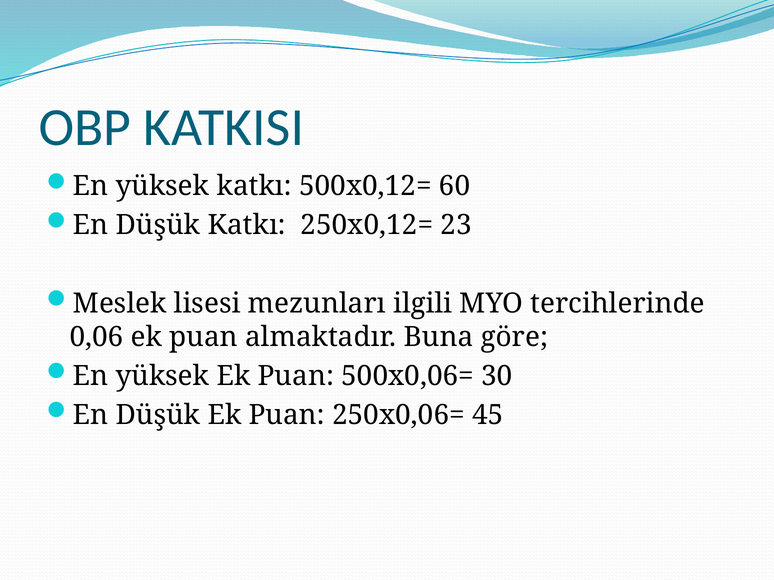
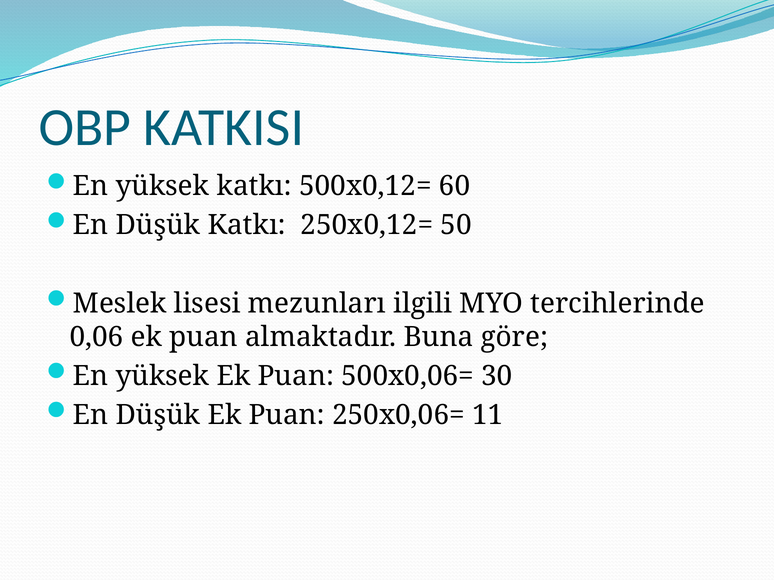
23: 23 -> 50 (456, 225)
45: 45 -> 11 (488, 415)
